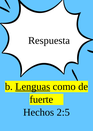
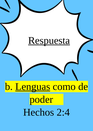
Respuesta underline: none -> present (49, 41)
fuerte: fuerte -> poder (41, 100)
2:5: 2:5 -> 2:4 (63, 113)
